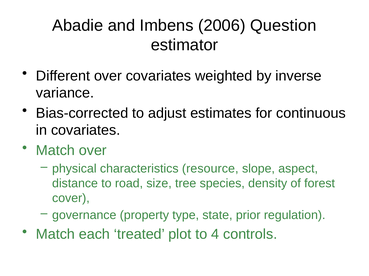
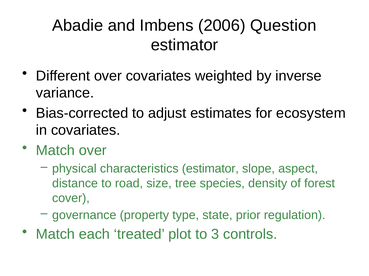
continuous: continuous -> ecosystem (311, 113)
characteristics resource: resource -> estimator (210, 169)
4: 4 -> 3 (215, 235)
